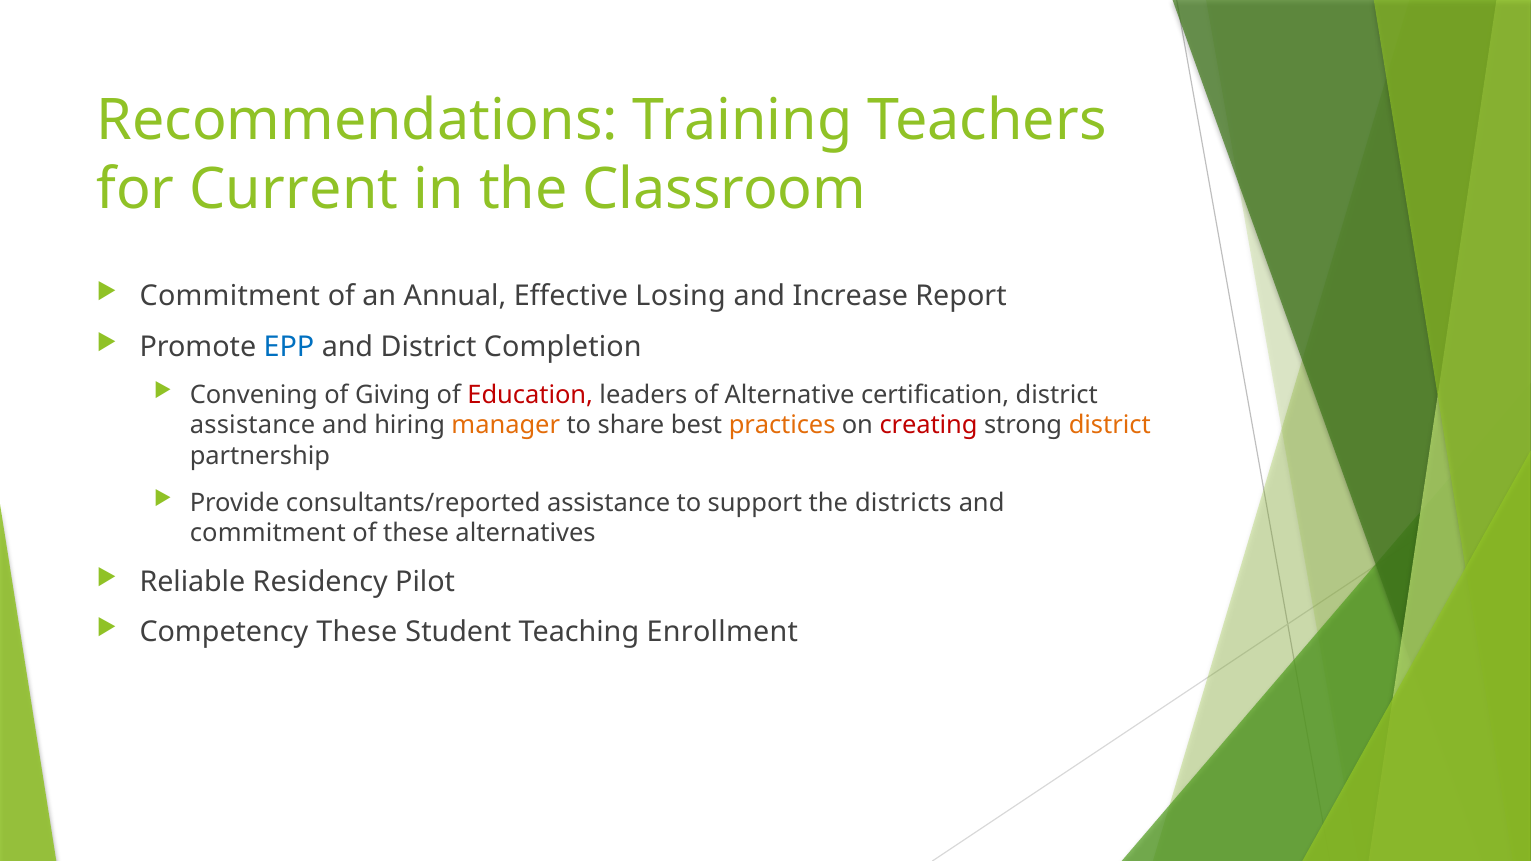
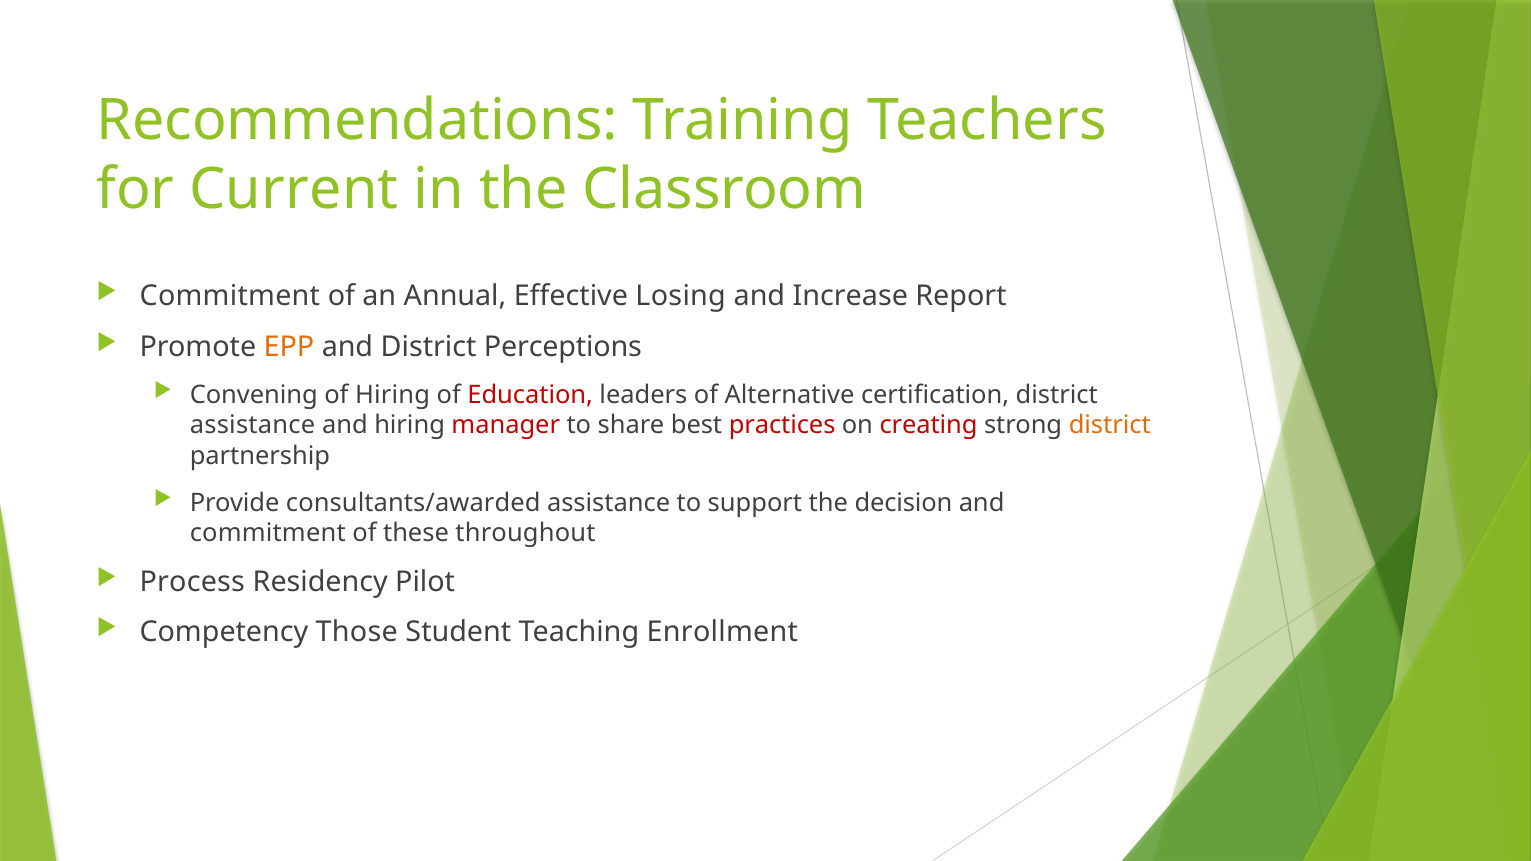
EPP colour: blue -> orange (289, 347)
Completion: Completion -> Perceptions (563, 347)
of Giving: Giving -> Hiring (393, 395)
manager colour: orange -> red (506, 426)
practices colour: orange -> red (782, 426)
consultants/reported: consultants/reported -> consultants/awarded (413, 503)
districts: districts -> decision (903, 503)
alternatives: alternatives -> throughout (525, 533)
Reliable: Reliable -> Process (192, 582)
Competency These: These -> Those (357, 632)
